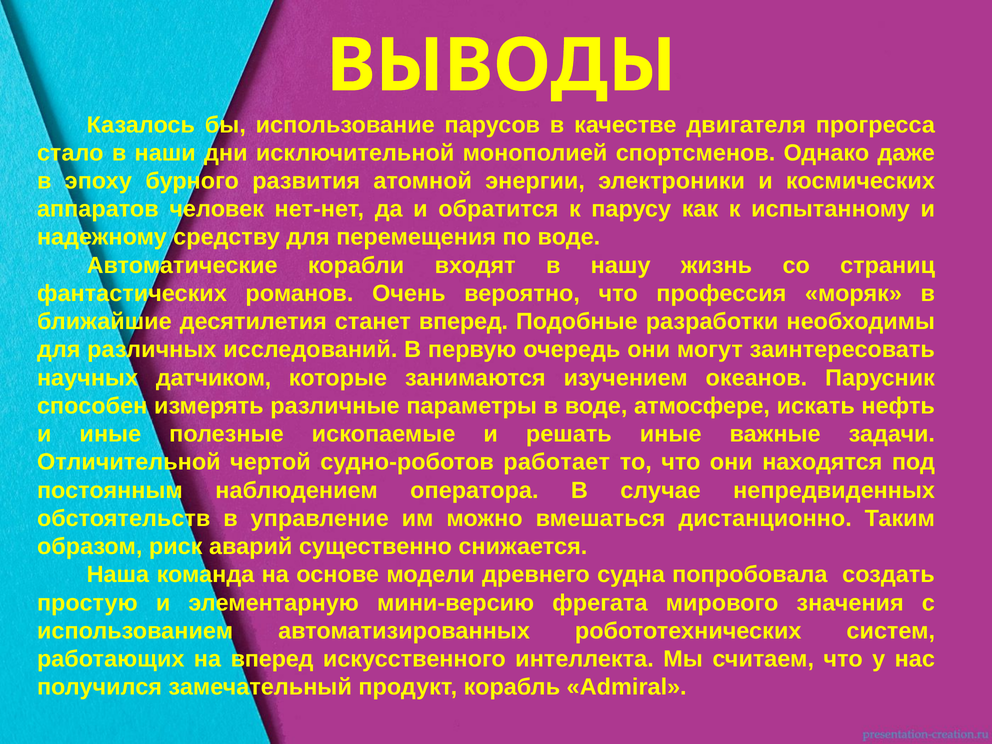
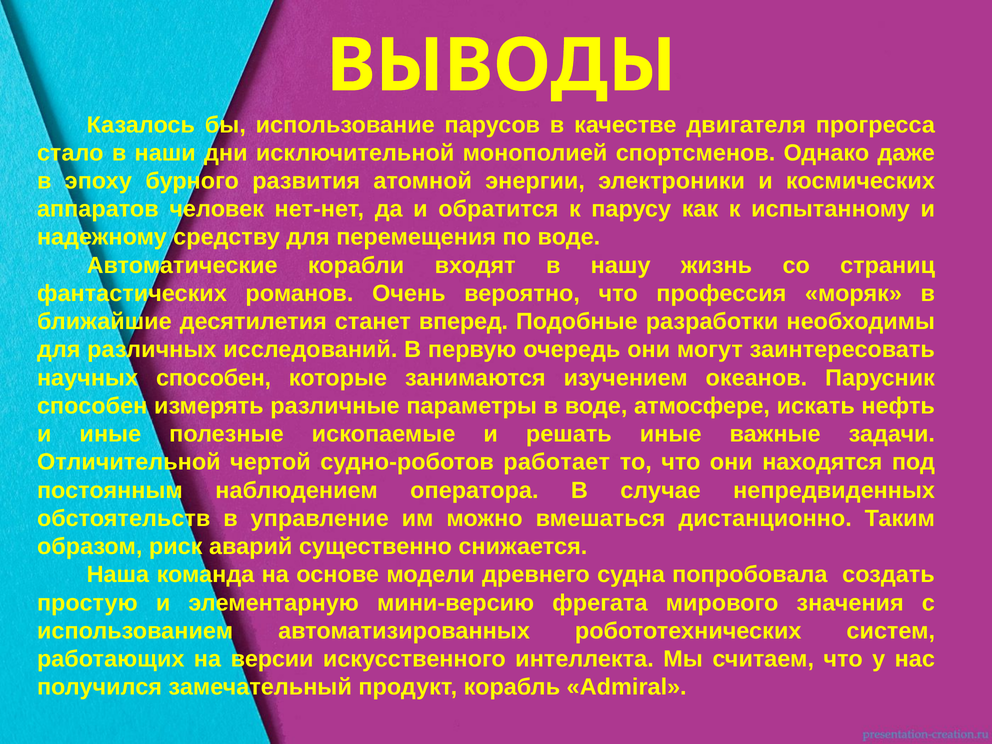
научных датчиком: датчиком -> способен (214, 378)
на вперед: вперед -> версии (272, 659)
